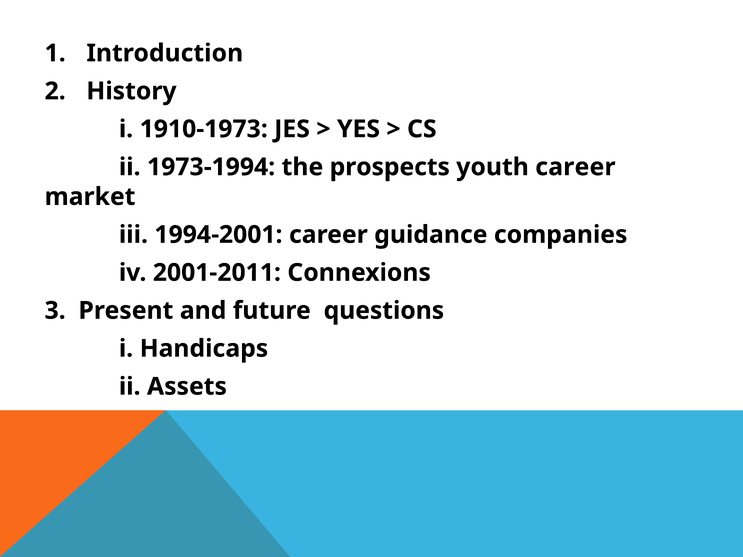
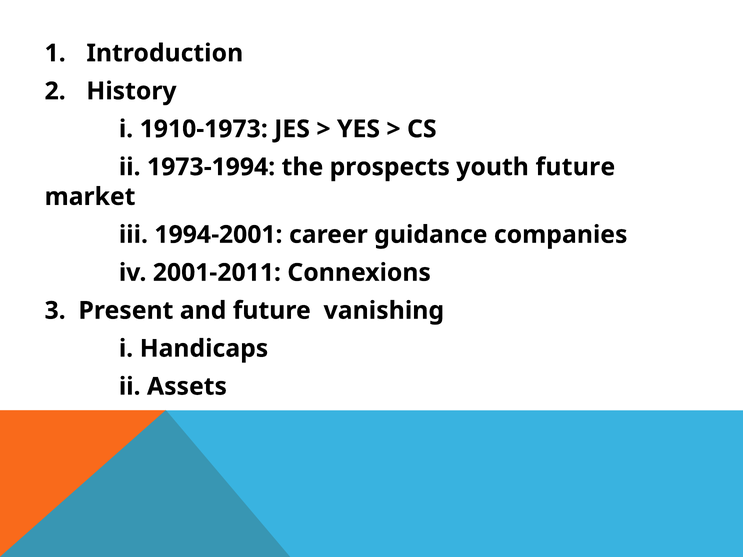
youth career: career -> future (575, 167)
questions: questions -> vanishing (384, 311)
